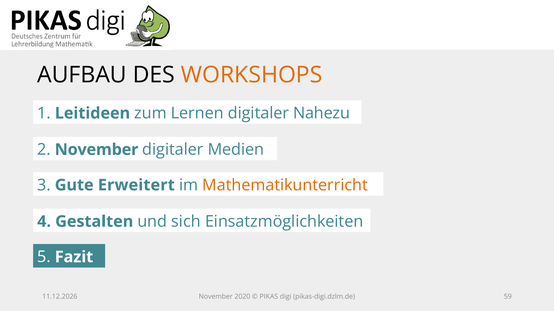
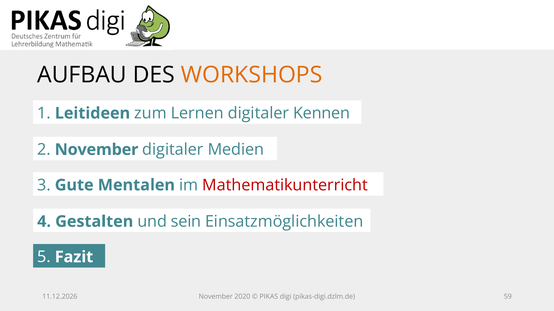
Nahezu: Nahezu -> Kennen (322, 113)
Erweitert: Erweitert -> Mentalen (136, 185)
Mathematikunterricht colour: orange -> red (285, 185)
sich: sich -> sein (186, 222)
